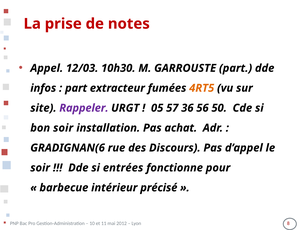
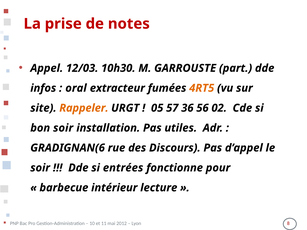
part: part -> oral (76, 88)
Rappeler colour: purple -> orange (84, 108)
50: 50 -> 02 (219, 108)
achat: achat -> utiles (181, 128)
précisé: précisé -> lecture (159, 188)
